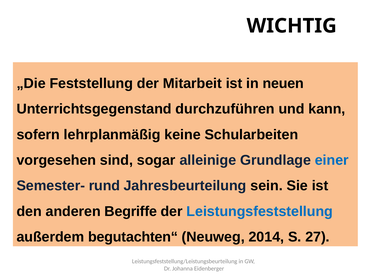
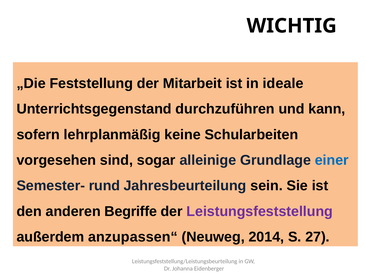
neuen: neuen -> ideale (283, 83)
Leistungsfeststellung colour: blue -> purple (260, 211)
begutachten“: begutachten“ -> anzupassen“ (133, 237)
